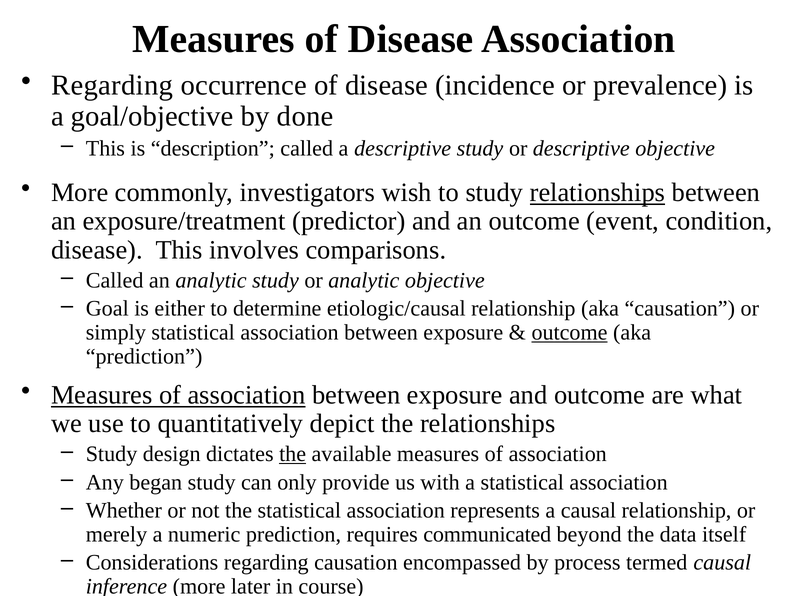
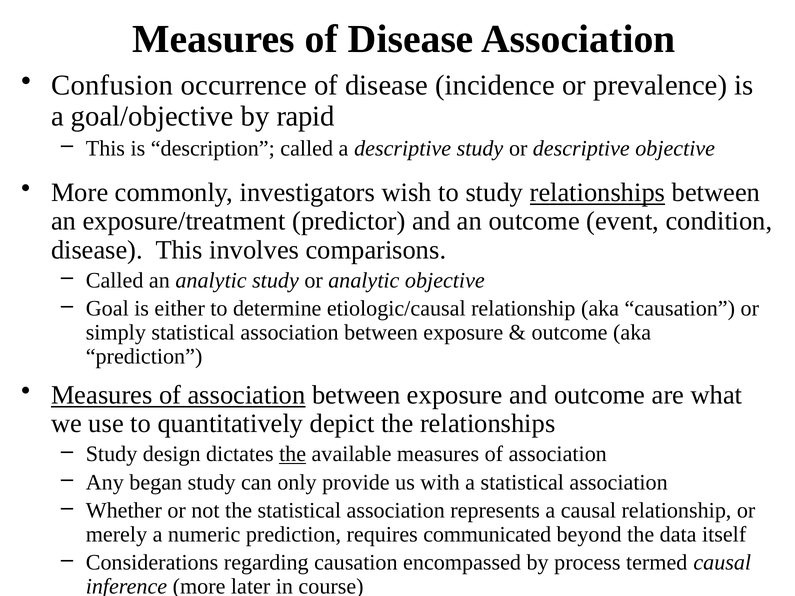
Regarding: Regarding -> Confusion (112, 86)
done: done -> rapid (306, 117)
outcome underline: present -> none (570, 333)
